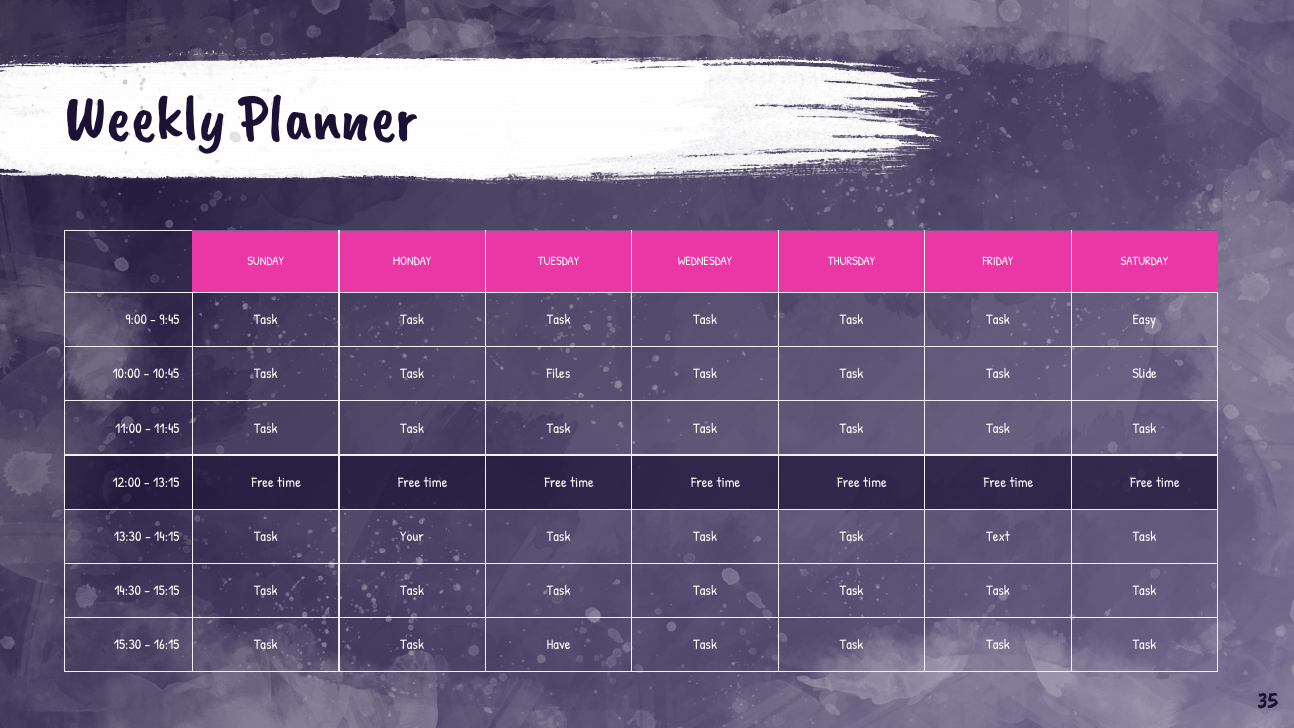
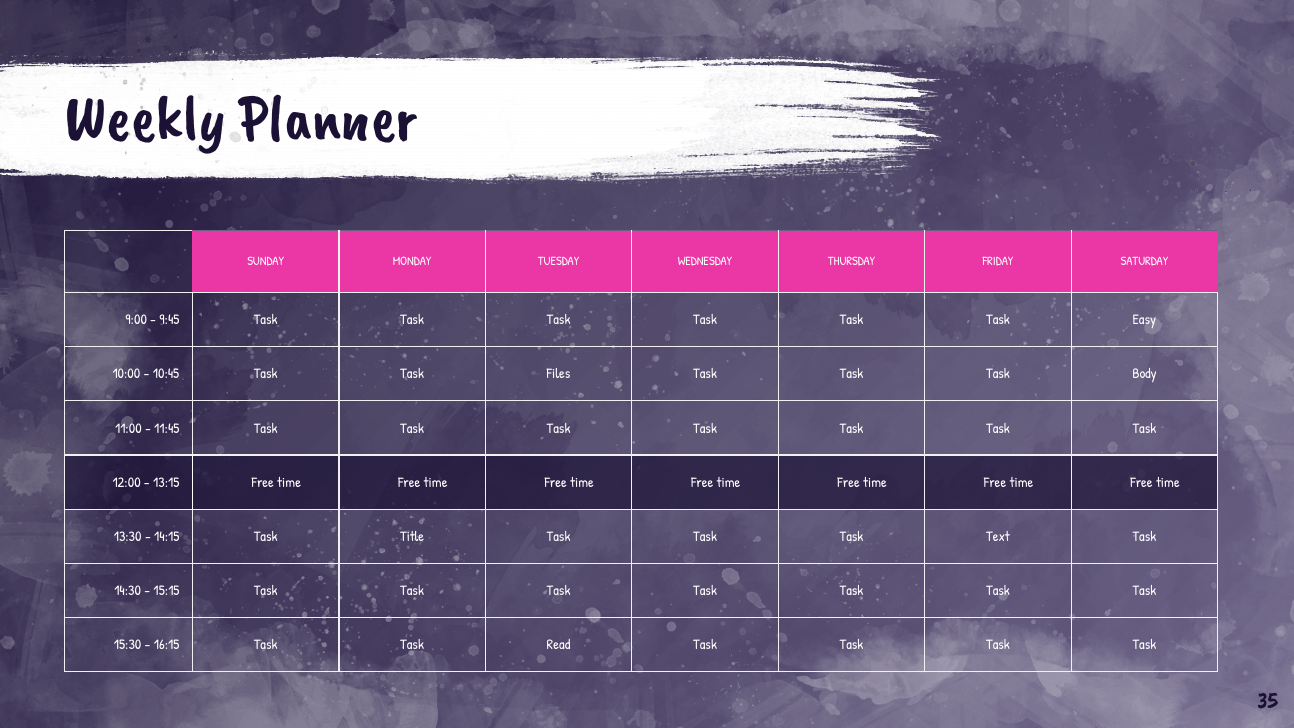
Slide: Slide -> Body (1145, 374)
Your: Your -> Title (412, 537)
Have: Have -> Read (559, 645)
